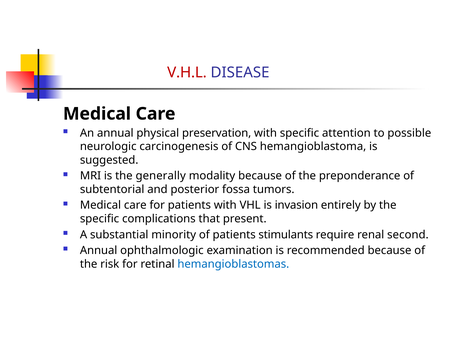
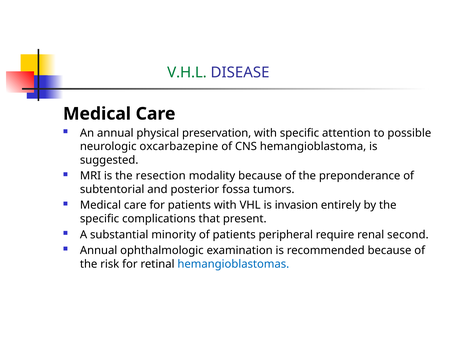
V.H.L colour: red -> green (187, 73)
carcinogenesis: carcinogenesis -> oxcarbazepine (179, 146)
generally: generally -> resection (161, 176)
stimulants: stimulants -> peripheral (286, 235)
